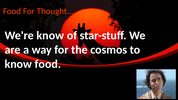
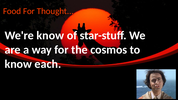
know food: food -> each (48, 64)
